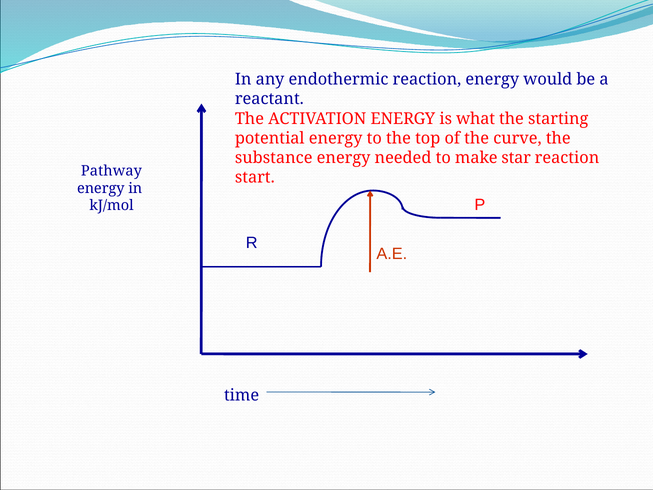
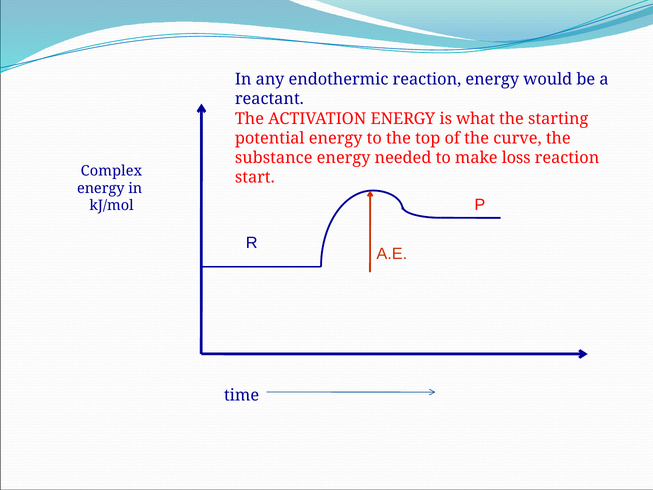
star: star -> loss (516, 158)
Pathway: Pathway -> Complex (111, 171)
